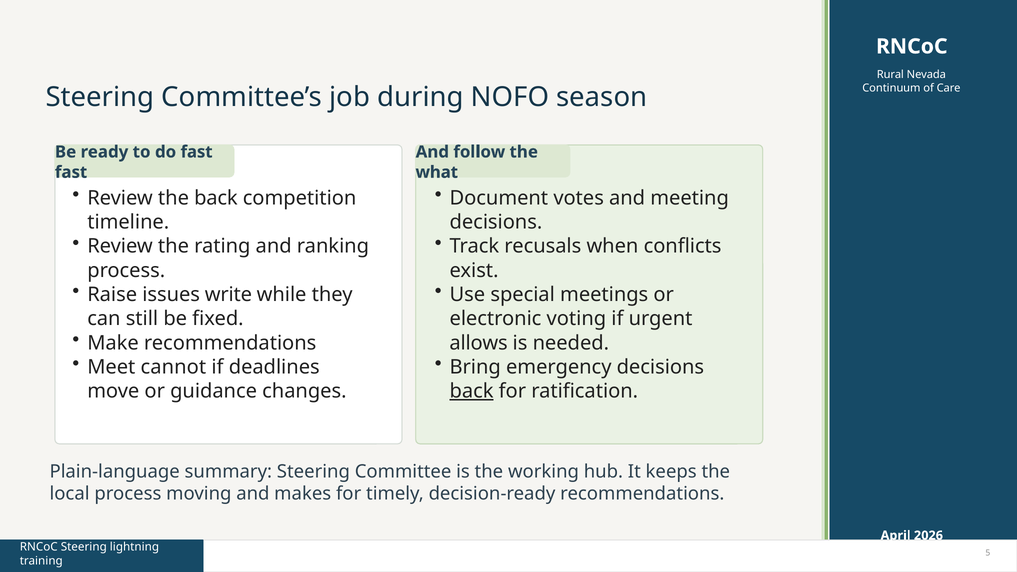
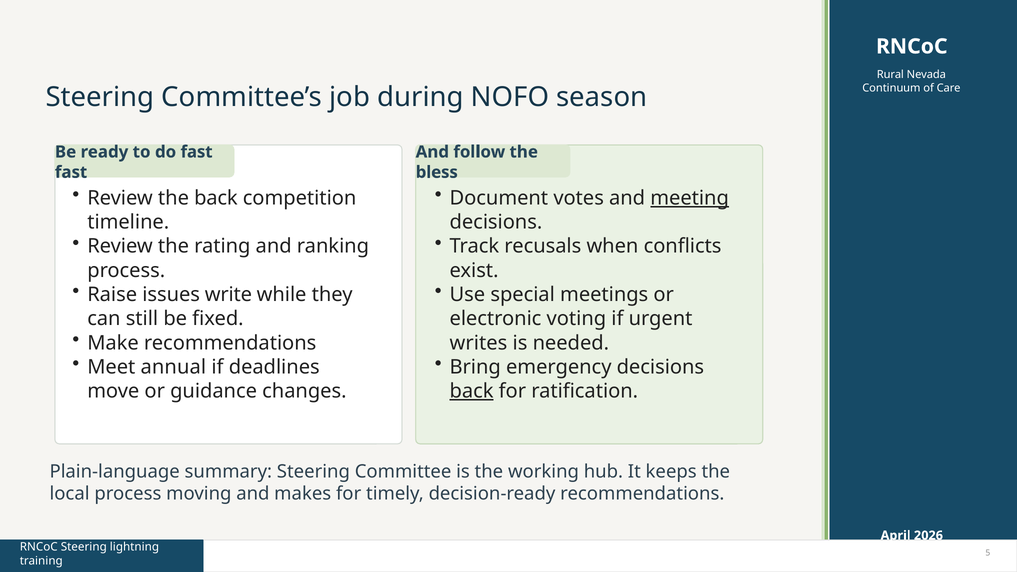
what: what -> bless (437, 172)
meeting underline: none -> present (690, 198)
allows: allows -> writes (478, 343)
cannot: cannot -> annual (173, 367)
